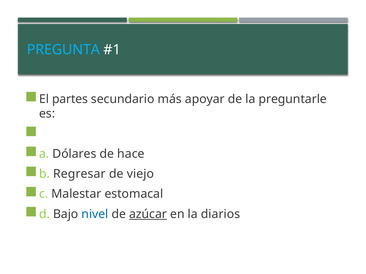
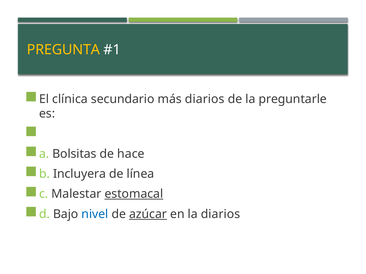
PREGUNTA colour: light blue -> yellow (63, 50)
partes: partes -> clínica (70, 99)
más apoyar: apoyar -> diarios (205, 99)
Dólares: Dólares -> Bolsitas (74, 154)
Regresar: Regresar -> Incluyera (80, 174)
viejo: viejo -> línea (140, 174)
estomacal underline: none -> present (134, 194)
